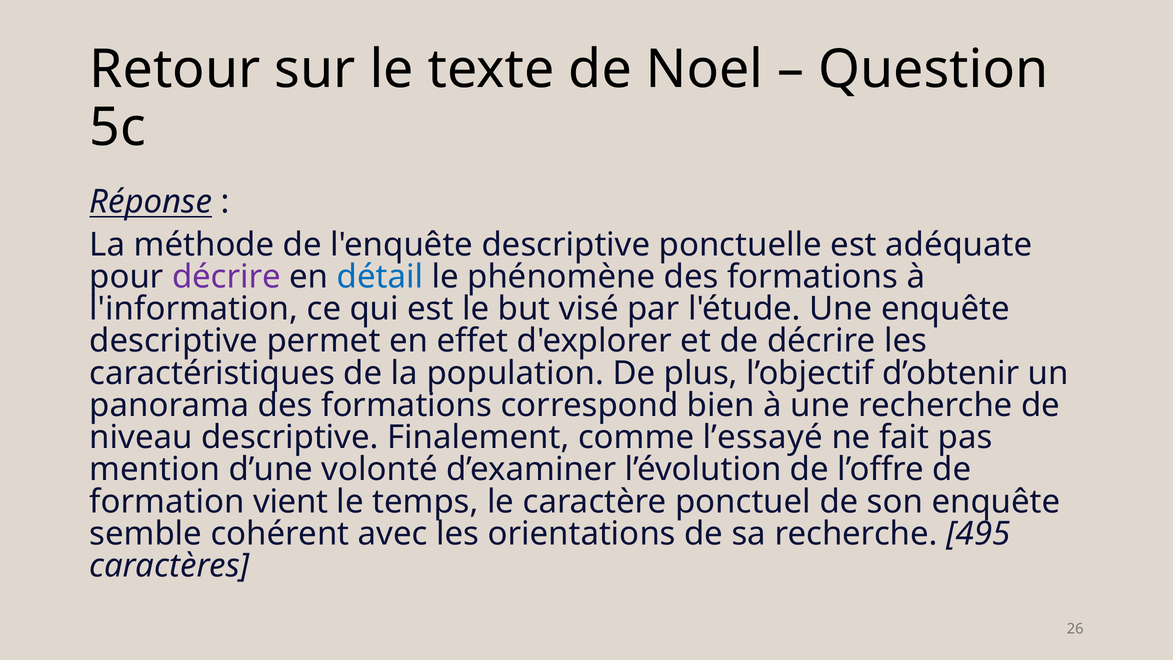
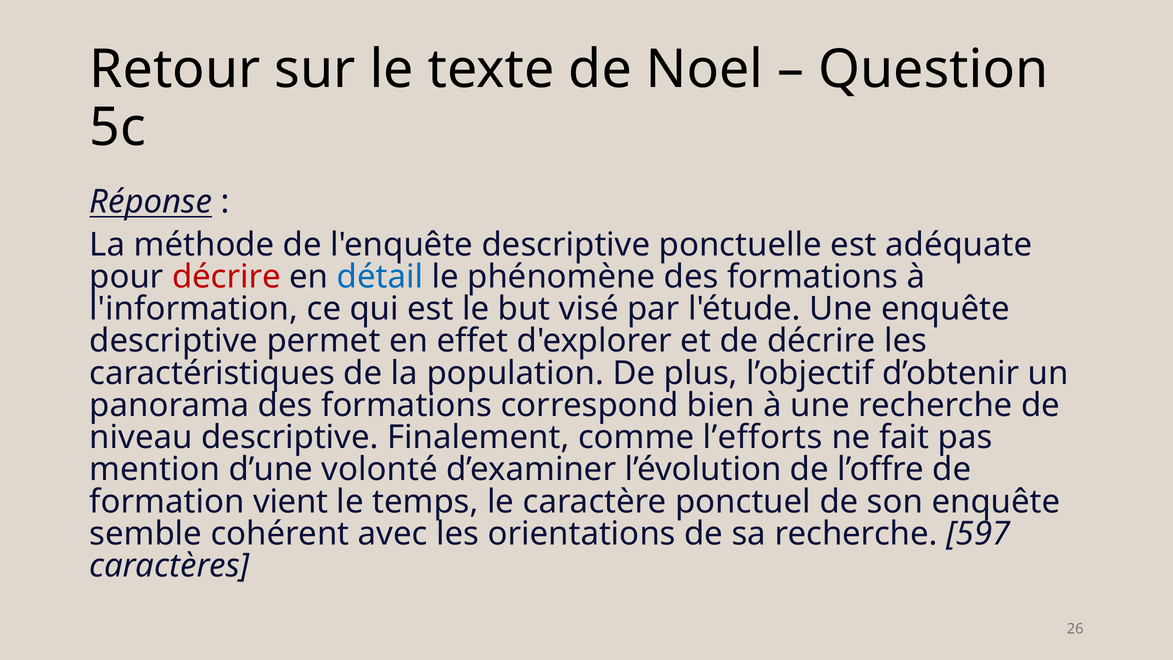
décrire colour: purple -> red (226, 277)
l’essayé: l’essayé -> l’efforts (763, 437)
495: 495 -> 597 (978, 534)
